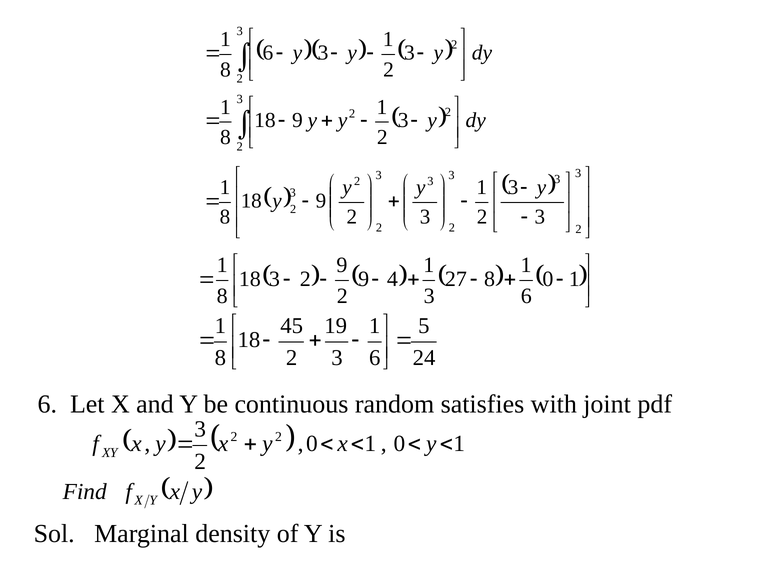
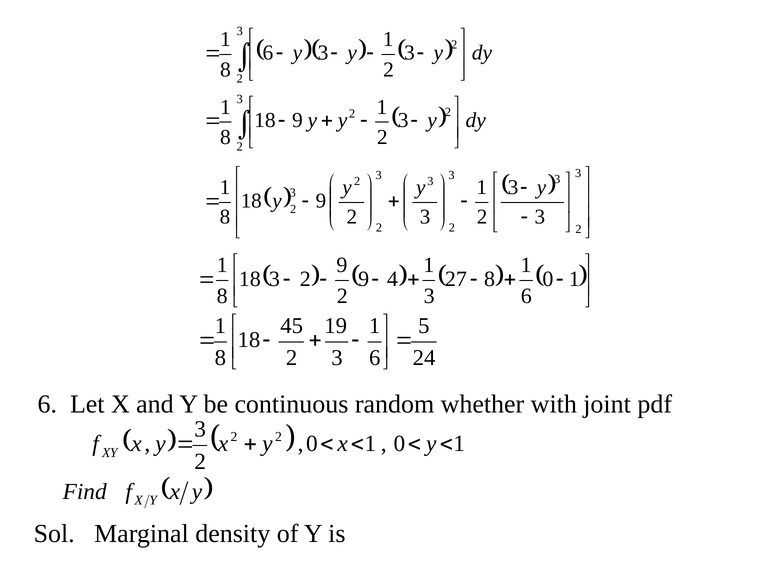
satisfies: satisfies -> whether (482, 404)
